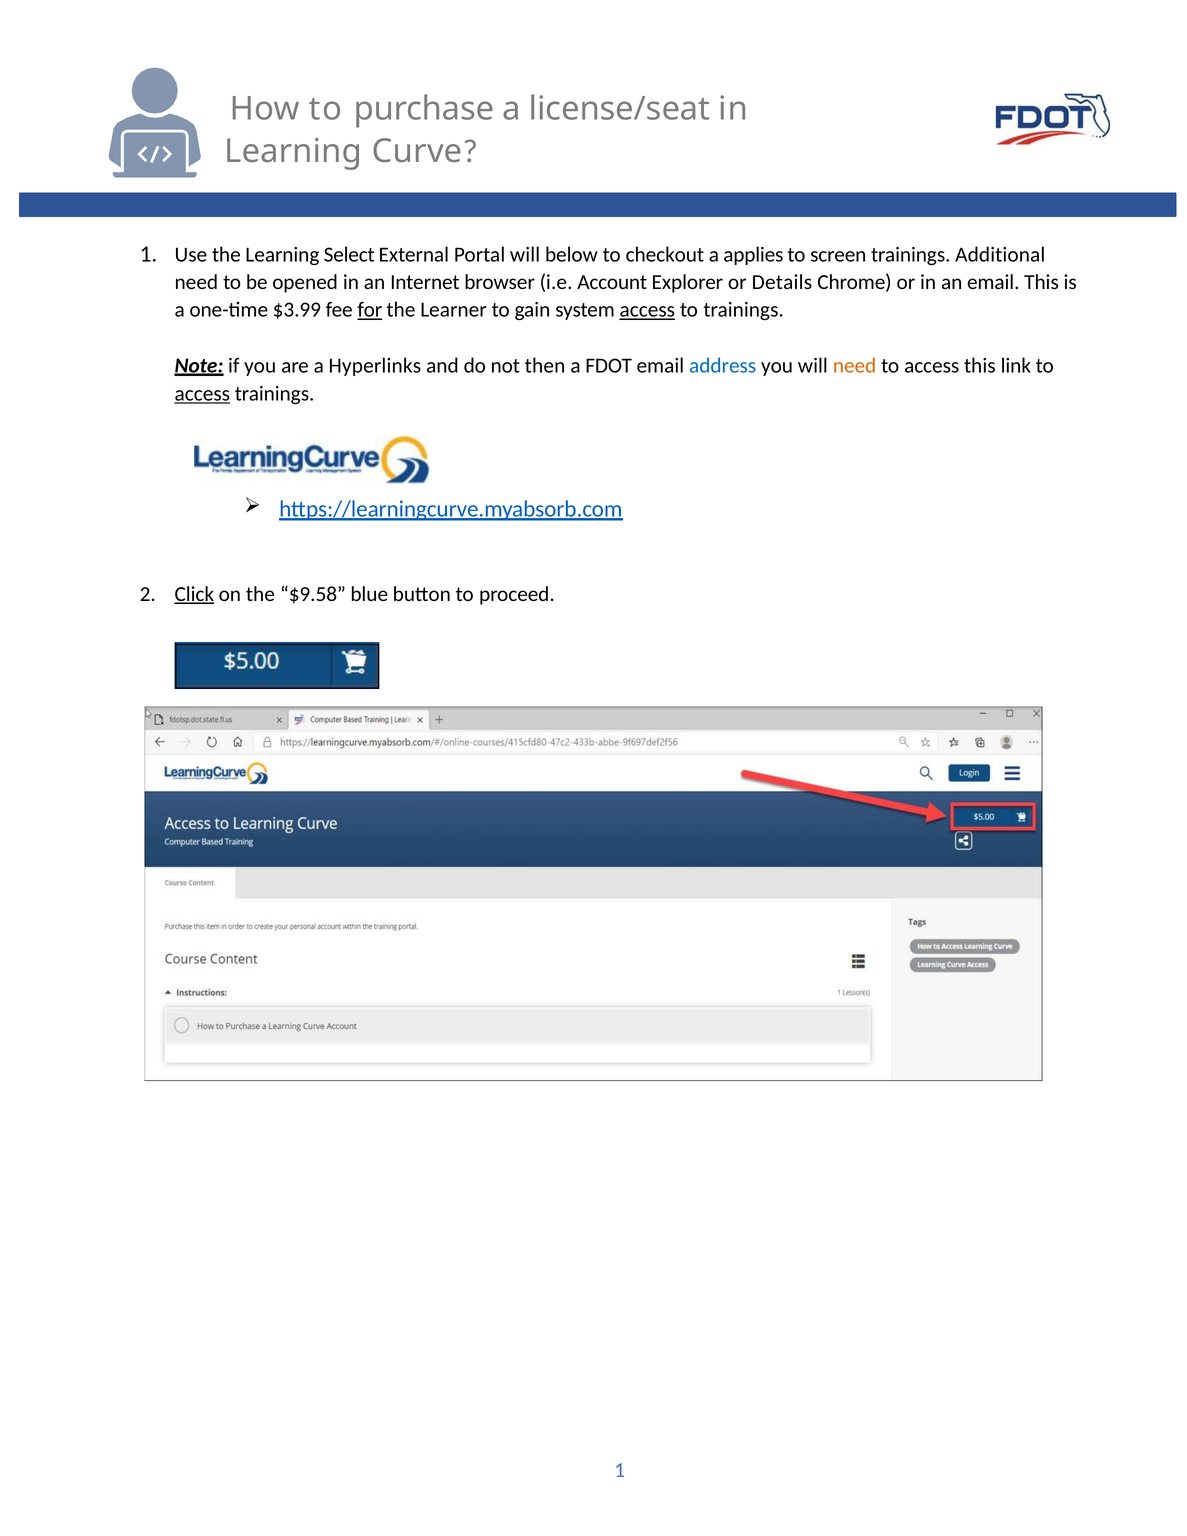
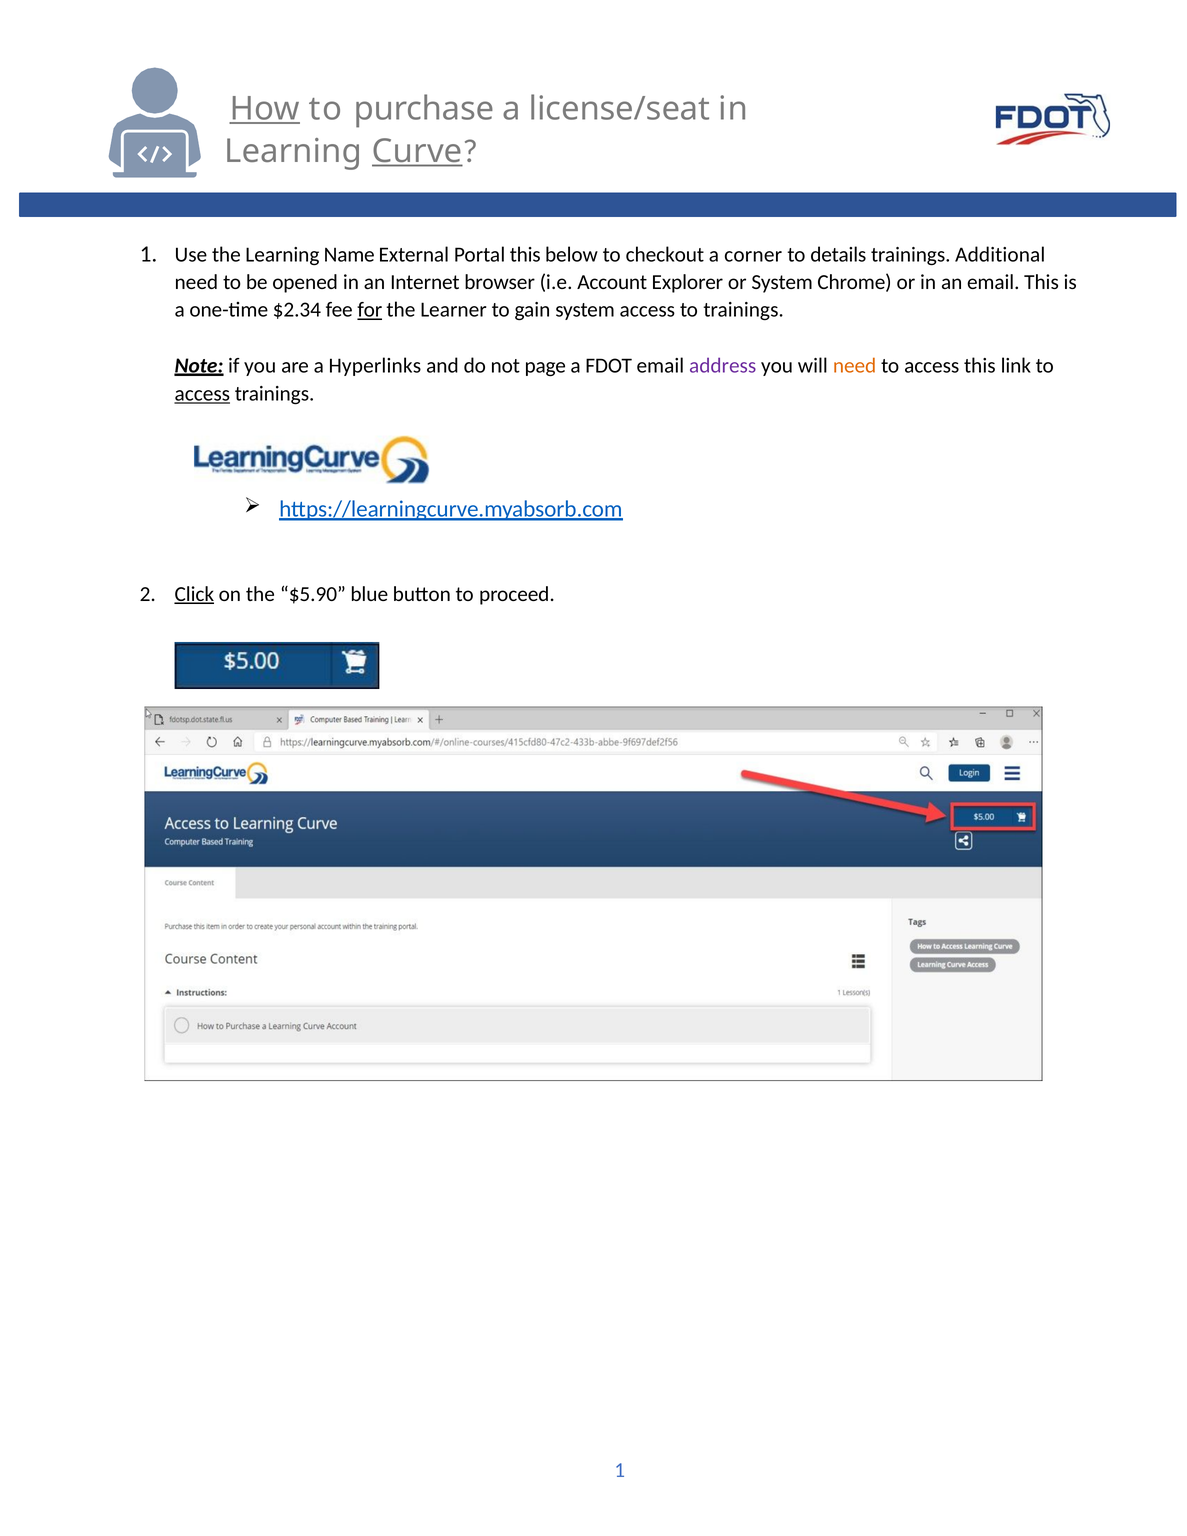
How underline: none -> present (265, 109)
Curve underline: none -> present (417, 151)
Select: Select -> Name (349, 255)
Portal will: will -> this (525, 255)
applies: applies -> corner (753, 255)
screen: screen -> details (838, 255)
or Details: Details -> System (782, 282)
$3.99: $3.99 -> $2.34 (297, 310)
access underline: present -> none (647, 310)
then: then -> page (545, 366)
address colour: blue -> purple (723, 366)
$9.58: $9.58 -> $5.90 (313, 594)
